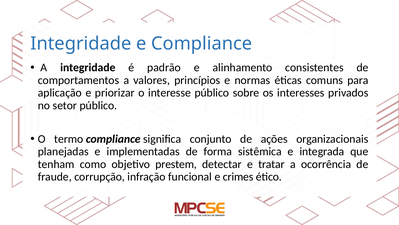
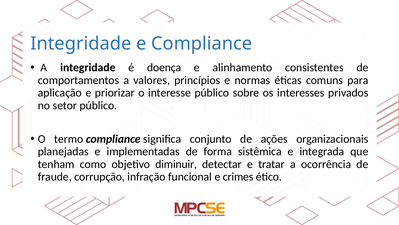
padrão: padrão -> doença (164, 67)
prestem: prestem -> diminuir (176, 164)
